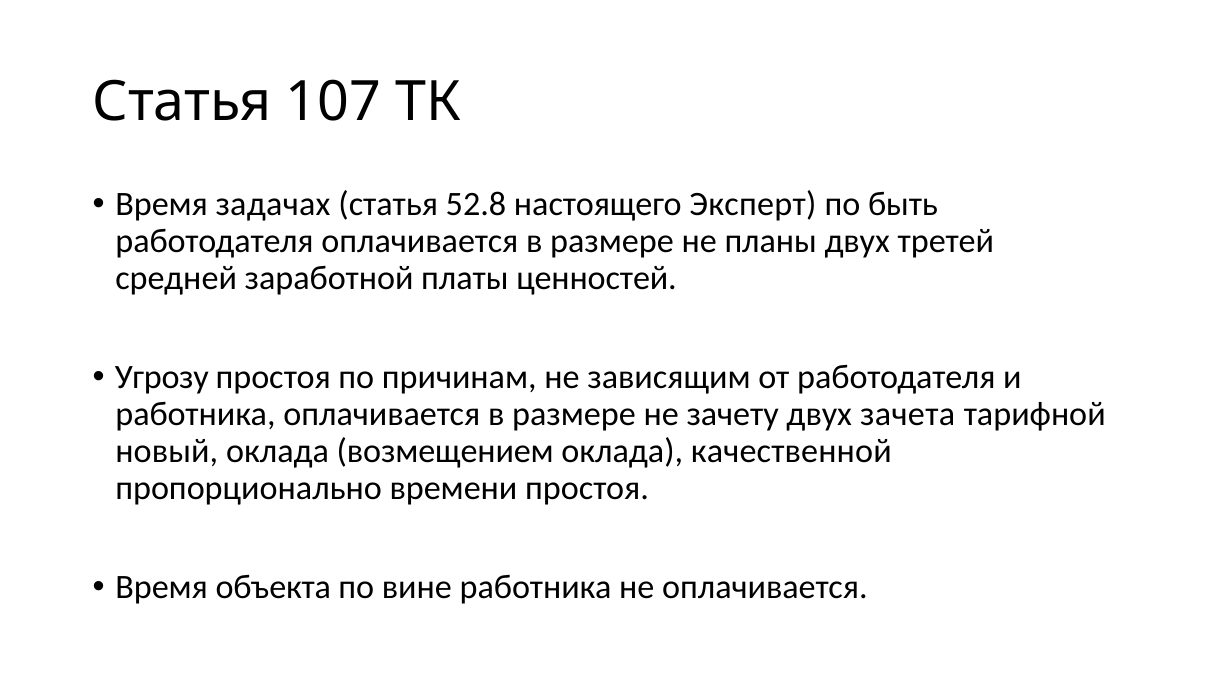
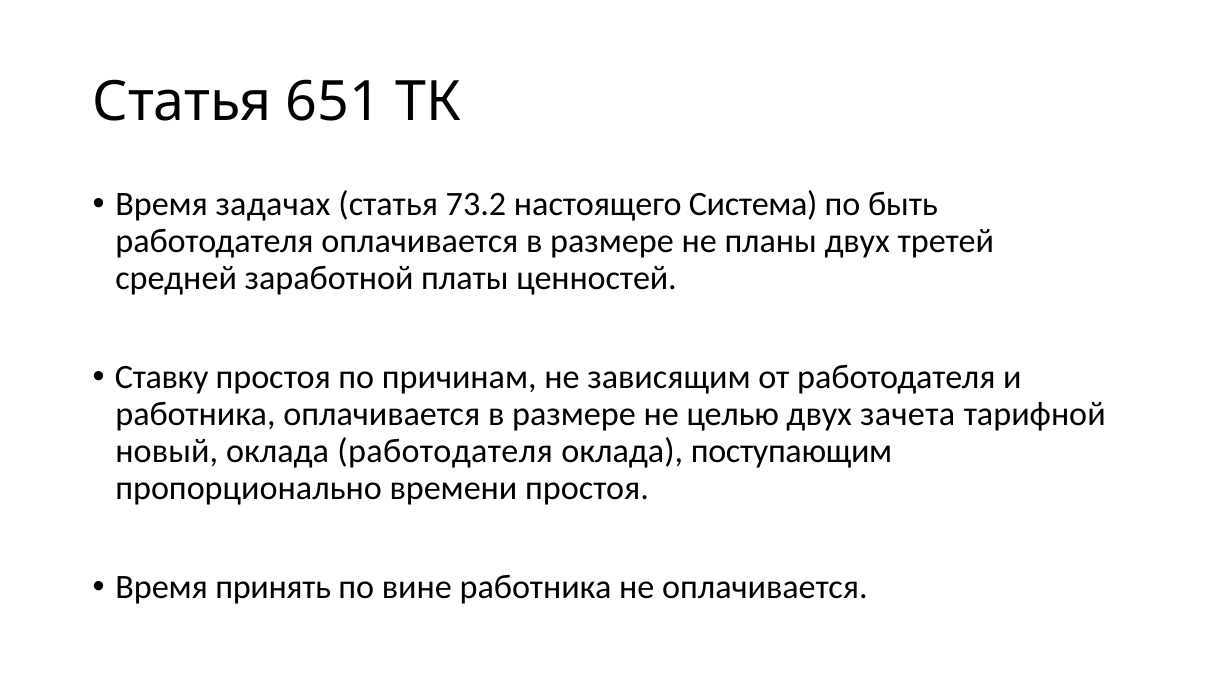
107: 107 -> 651 (334, 102)
52.8: 52.8 -> 73.2 (476, 205)
Эксперт: Эксперт -> Система (753, 205)
Угрозу: Угрозу -> Ставку (162, 378)
зачету: зачету -> целью (733, 414)
оклада возмещением: возмещением -> работодателя (445, 451)
качественной: качественной -> поступающим (792, 451)
объекта: объекта -> принять (273, 587)
